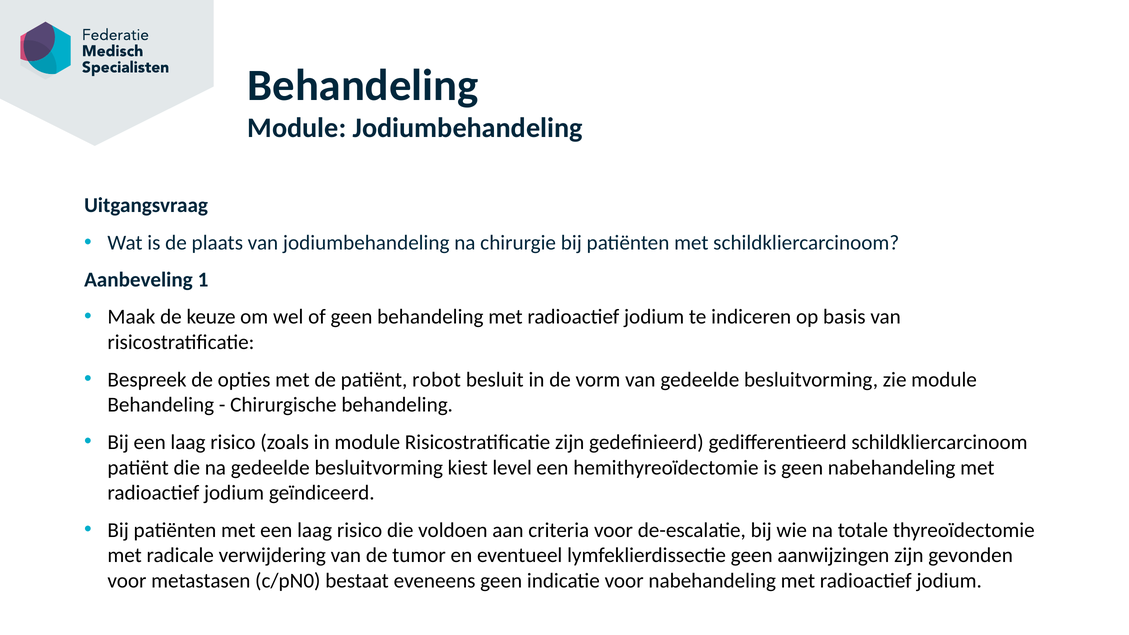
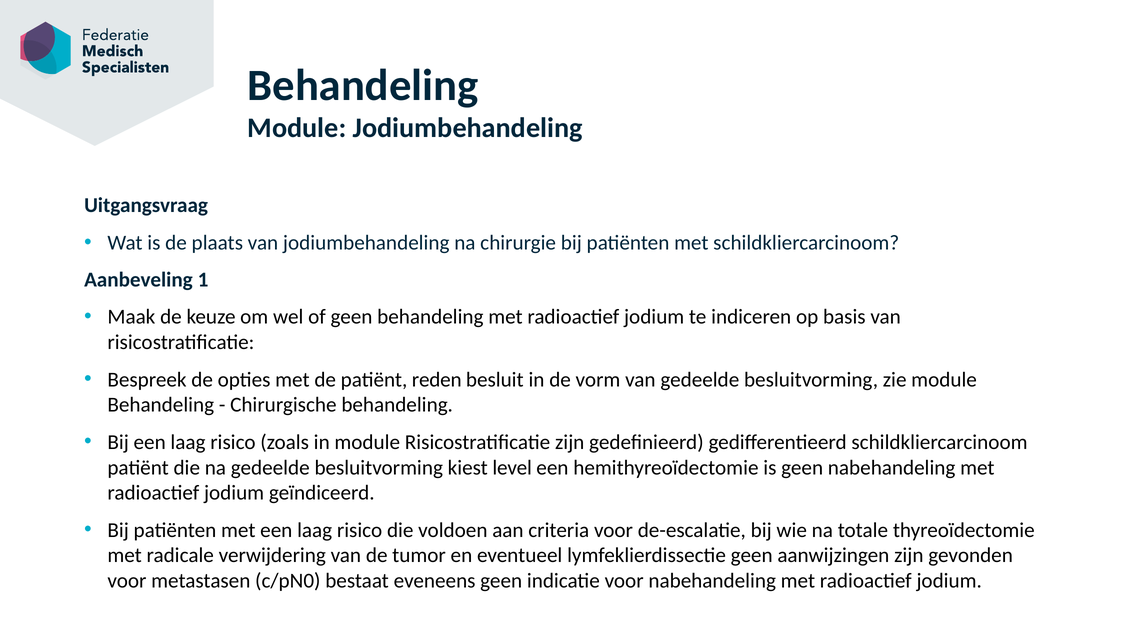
robot: robot -> reden (437, 379)
